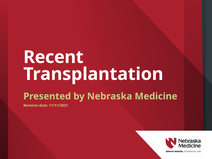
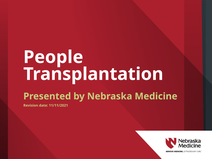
Recent: Recent -> People (53, 57)
